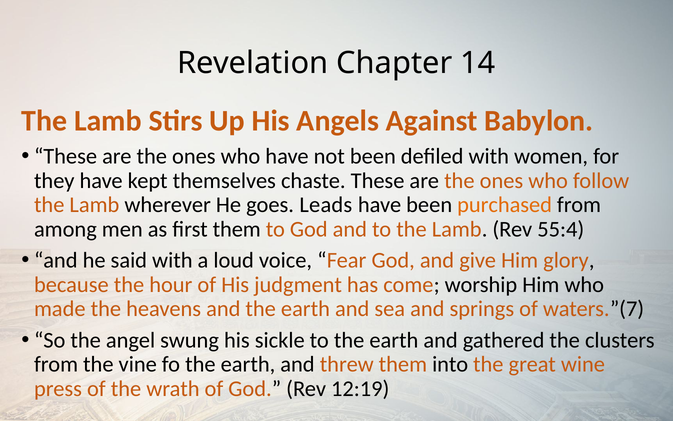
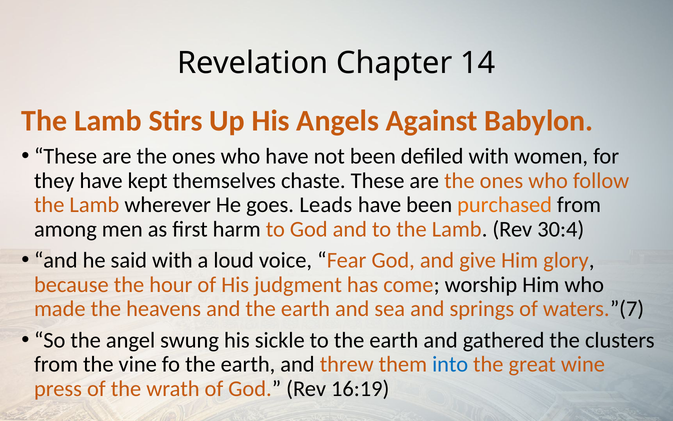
first them: them -> harm (237, 229)
55:4: 55:4 -> 30:4 (561, 229)
into colour: black -> blue (450, 364)
12:19: 12:19 -> 16:19 (360, 388)
